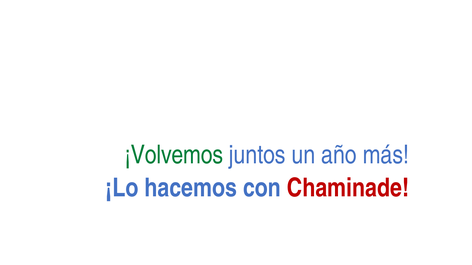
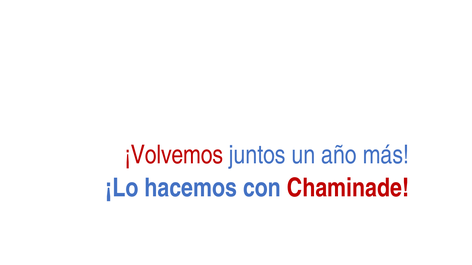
¡Volvemos colour: green -> red (174, 155)
